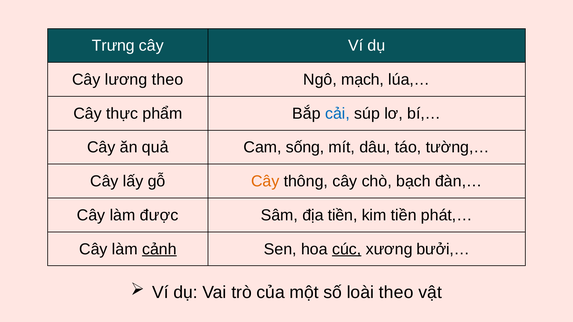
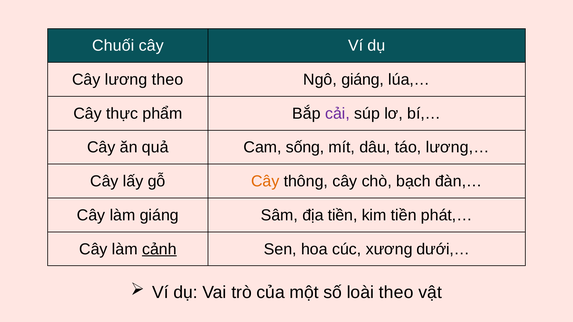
Trưng: Trưng -> Chuối (113, 46)
Ngô mạch: mạch -> giáng (363, 80)
cải colour: blue -> purple (337, 114)
tường,…: tường,… -> lương,… (458, 148)
làm được: được -> giáng (159, 215)
cúc underline: present -> none (347, 249)
bưởi,…: bưởi,… -> dưới,… (443, 249)
